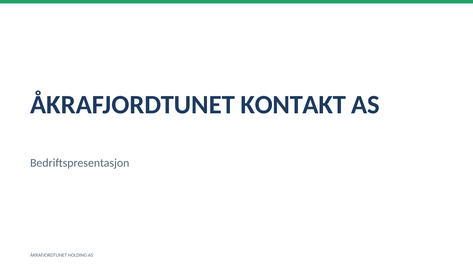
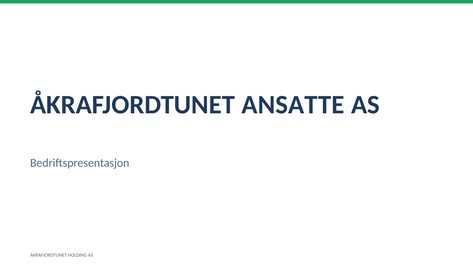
KONTAKT: KONTAKT -> ANSATTE (293, 105)
